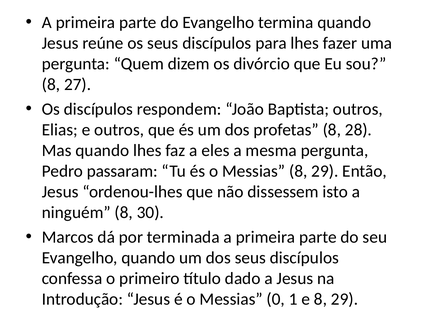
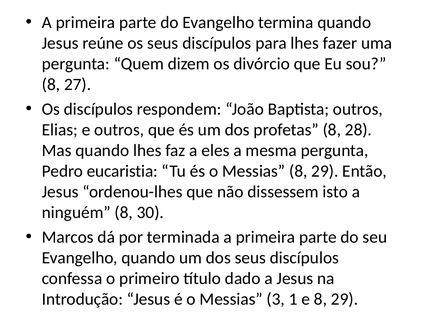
passaram: passaram -> eucaristia (122, 172)
0: 0 -> 3 (276, 300)
